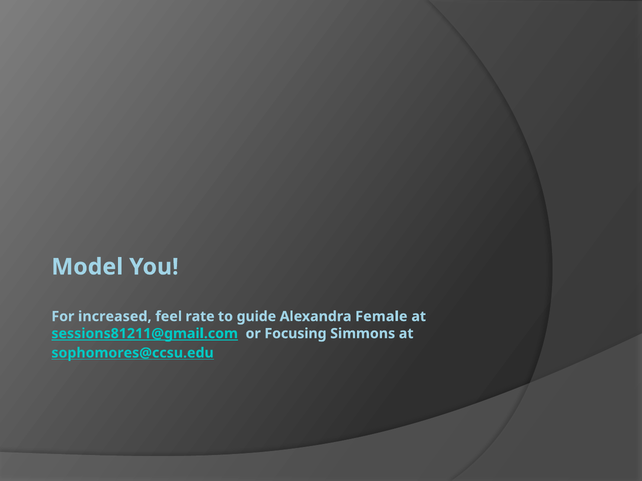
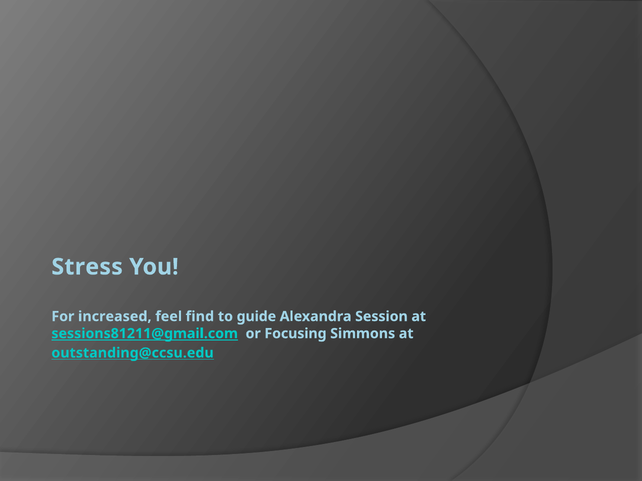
Model: Model -> Stress (87, 267)
rate: rate -> find (200, 317)
Female: Female -> Session (381, 317)
sophomores@ccsu.edu: sophomores@ccsu.edu -> outstanding@ccsu.edu (133, 353)
